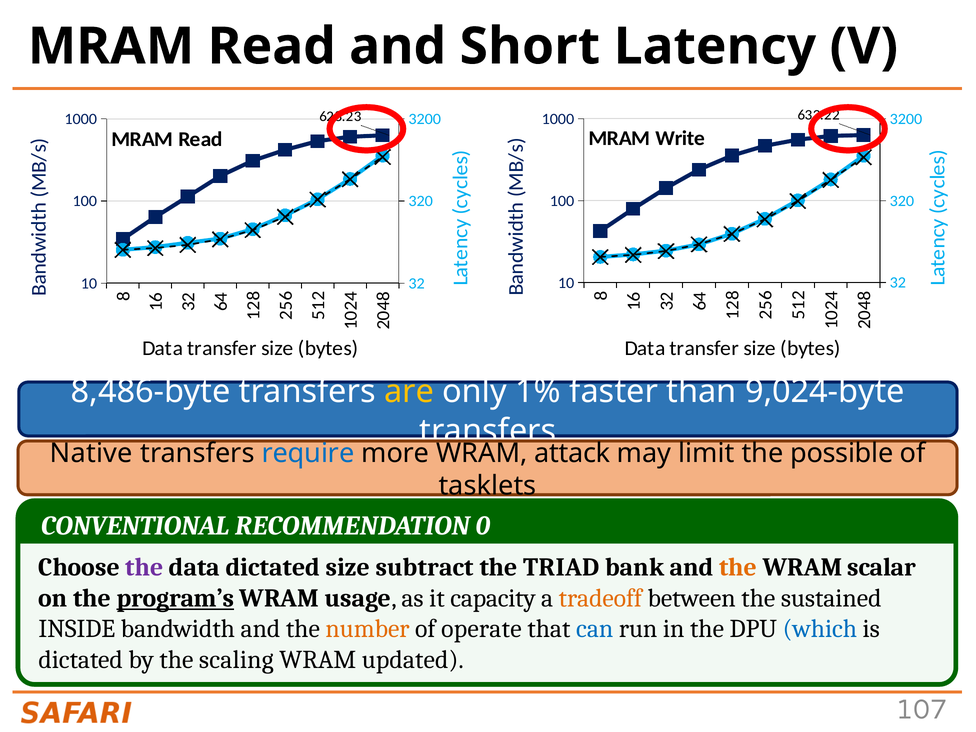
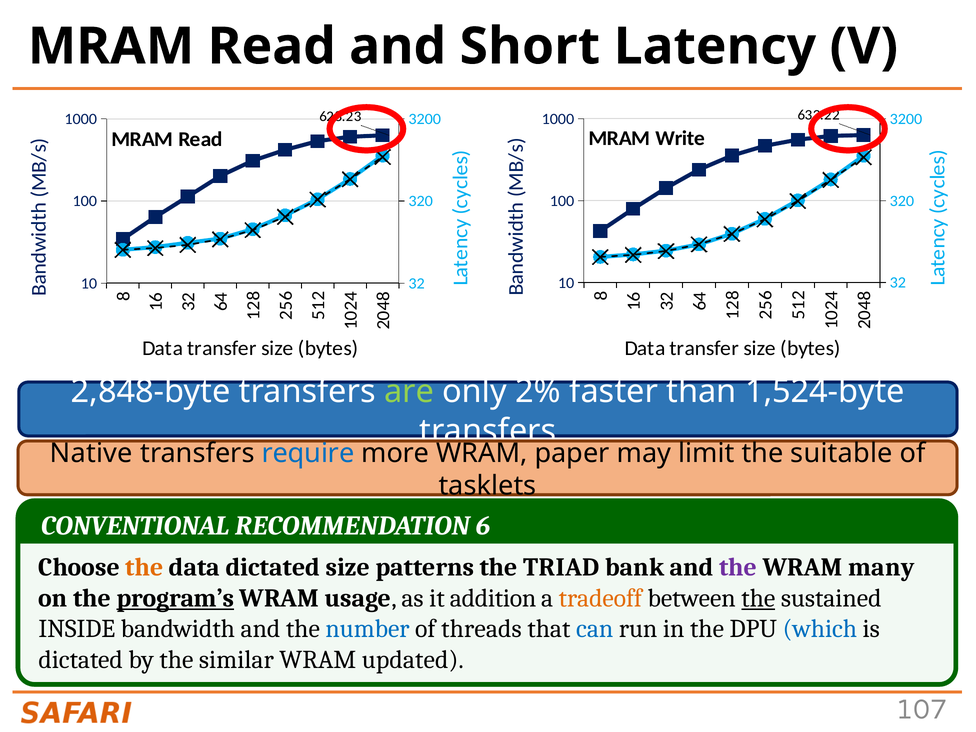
8,486-byte: 8,486-byte -> 2,848-byte (151, 392)
are colour: yellow -> light green (409, 392)
1%: 1% -> 2% (538, 392)
9,024-byte: 9,024-byte -> 1,524-byte (825, 392)
attack: attack -> paper (572, 453)
possible: possible -> suitable (842, 453)
RECOMMENDATION 0: 0 -> 6 (483, 526)
the colour: purple -> orange (144, 567)
subtract: subtract -> patterns (425, 567)
the colour: orange -> purple (738, 567)
scalar: scalar -> many (881, 567)
capacity: capacity -> addition (493, 598)
the underline: none -> present (758, 598)
number colour: orange -> blue (367, 629)
operate: operate -> threads (481, 629)
scaling: scaling -> similar (236, 660)
